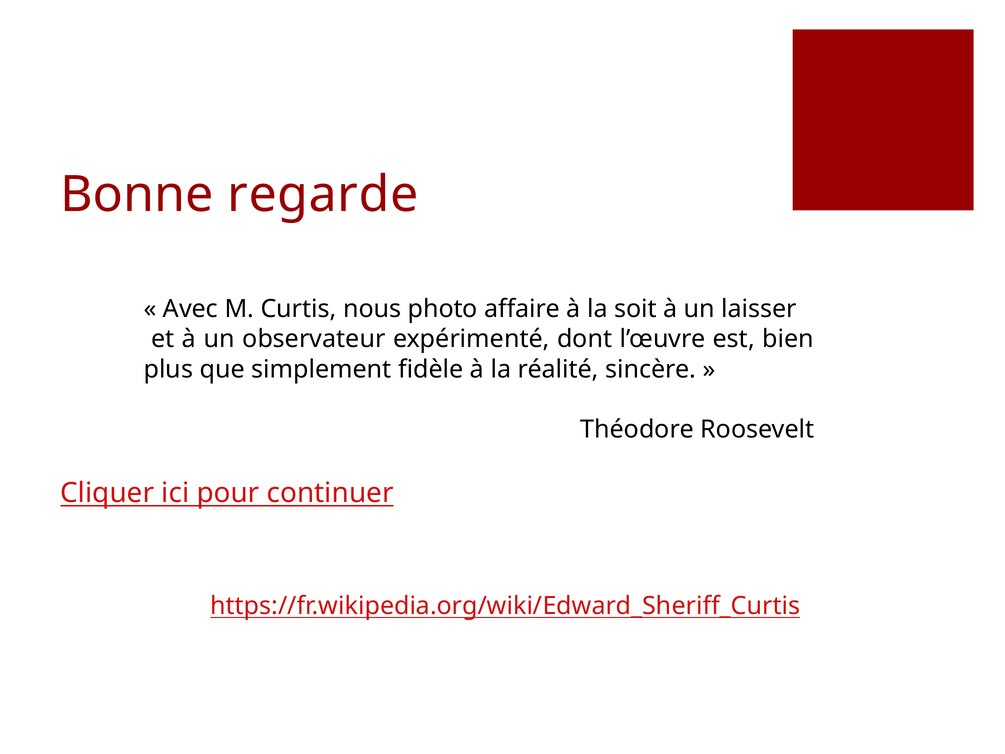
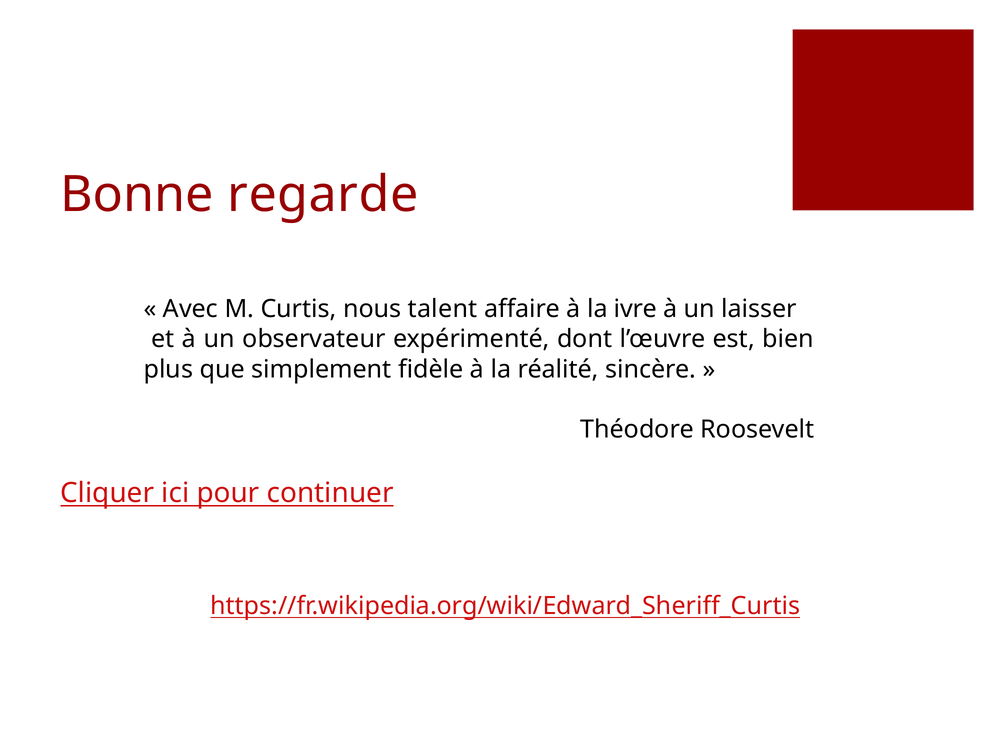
photo: photo -> talent (443, 309)
soit: soit -> ivre (635, 309)
